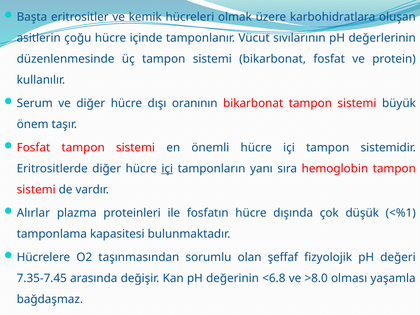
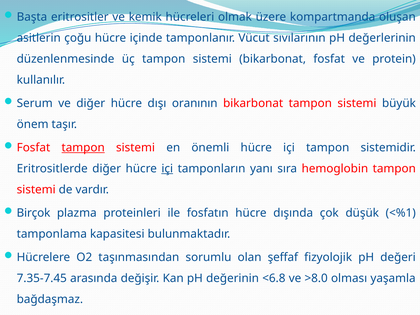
karbohidratlara: karbohidratlara -> kompartmanda (333, 17)
tampon underline: none -> present (83, 148)
Alırlar: Alırlar -> Birçok (34, 213)
